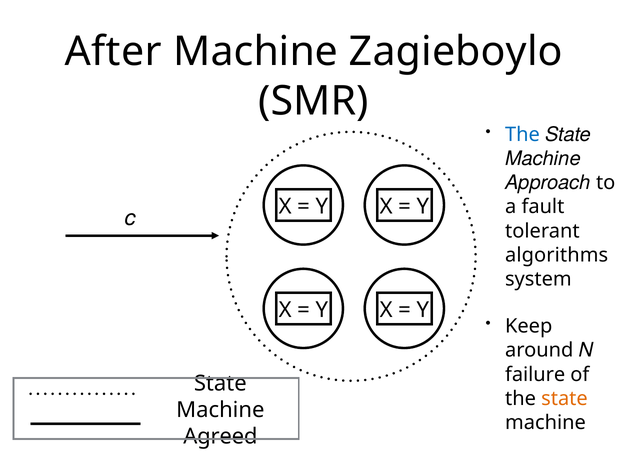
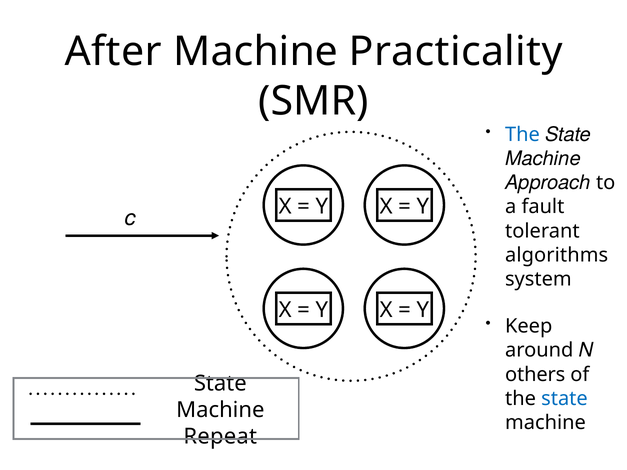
Zagieboylo: Zagieboylo -> Practicality (456, 52)
failure: failure -> others (535, 375)
state colour: orange -> blue (564, 399)
Agreed: Agreed -> Repeat (220, 437)
